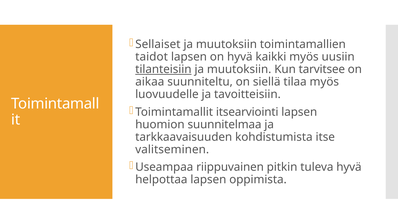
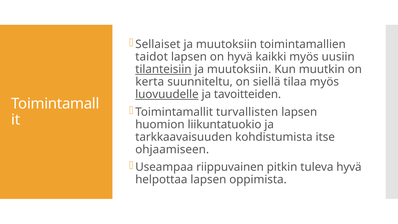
tarvitsee: tarvitsee -> muutkin (322, 69)
aikaa: aikaa -> kerta (150, 82)
luovuudelle underline: none -> present (167, 94)
tavoitteisiin: tavoitteisiin -> tavoitteiden (247, 94)
itsearviointi: itsearviointi -> turvallisten (247, 112)
suunnitelmaa: suunnitelmaa -> liikuntatuokio (225, 124)
valitseminen: valitseminen -> ohjaamiseen (172, 149)
